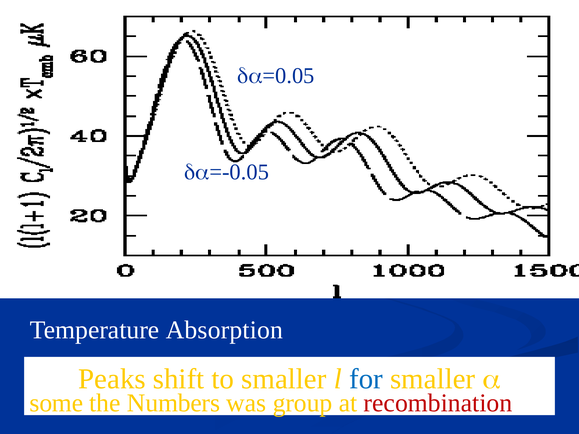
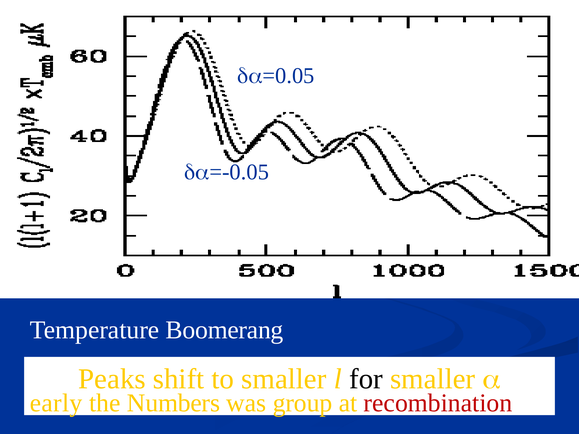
Absorption: Absorption -> Boomerang (225, 330)
for colour: blue -> black (366, 379)
some: some -> early (56, 403)
